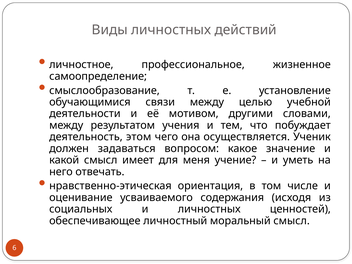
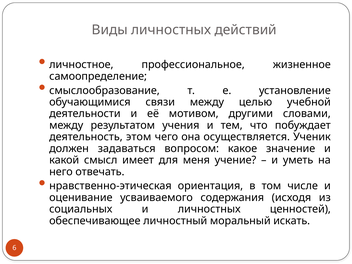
моральный смысл: смысл -> искать (292, 221)
